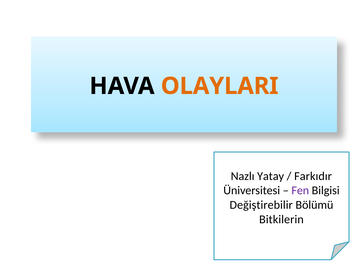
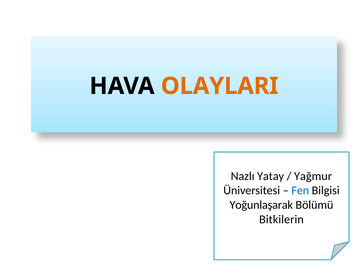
Farkıdır: Farkıdır -> Yağmur (313, 176)
Fen colour: purple -> blue (300, 191)
Değiştirebilir: Değiştirebilir -> Yoğunlaşarak (261, 205)
